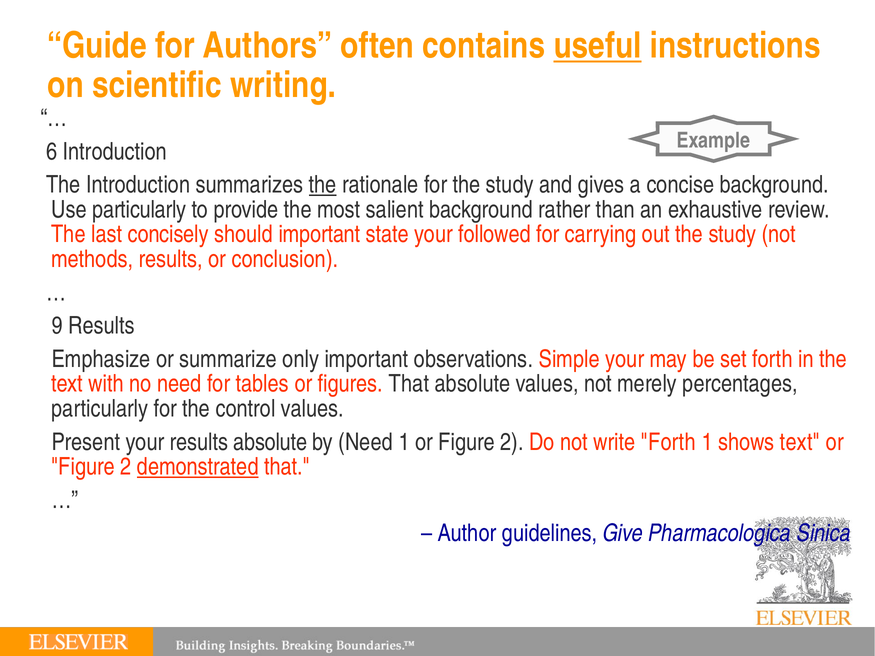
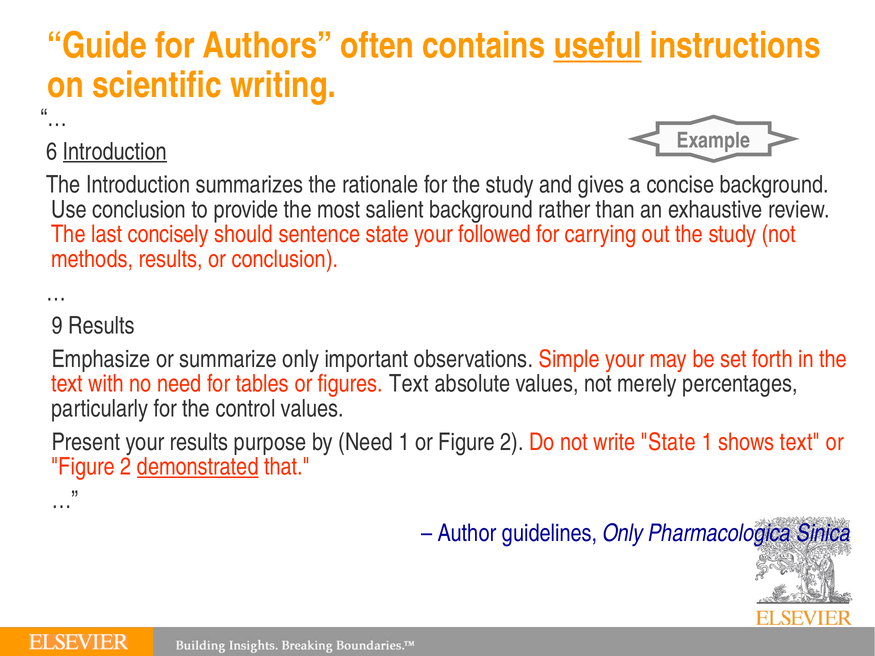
Introduction underline: none -> present (115, 152)
the underline: present -> none (323, 185)
Use particularly: particularly -> conclusion (139, 210)
should important: important -> sentence (319, 234)
figures That: That -> Text (409, 384)
results absolute: absolute -> purpose (270, 442)
write Forth: Forth -> State (668, 442)
guidelines Give: Give -> Only (623, 534)
